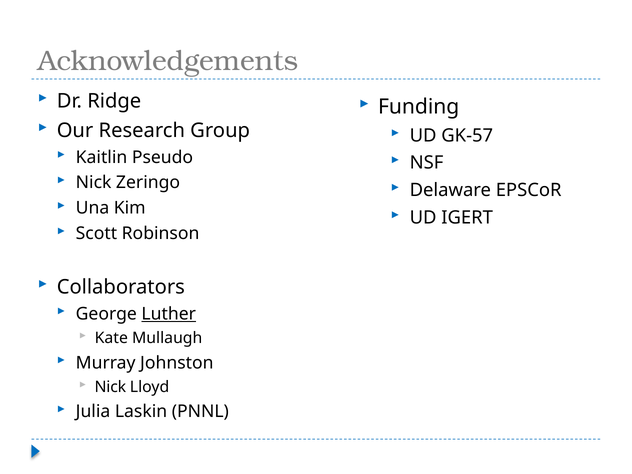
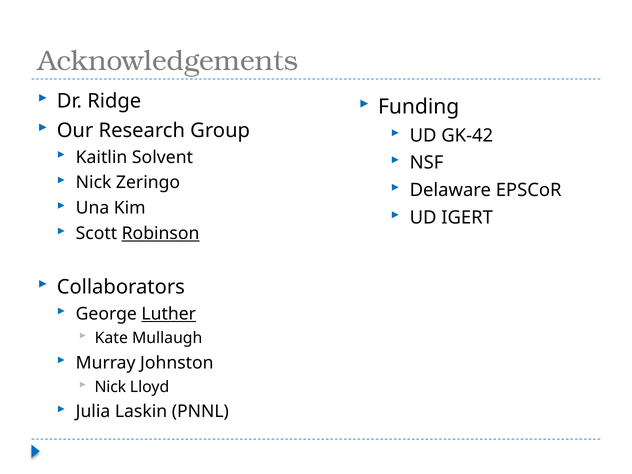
GK-57: GK-57 -> GK-42 (467, 136)
Pseudo: Pseudo -> Solvent (162, 157)
Robinson underline: none -> present (161, 234)
